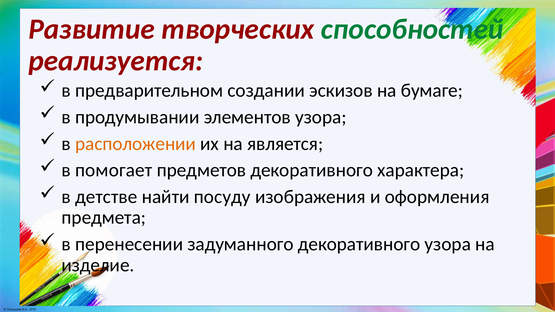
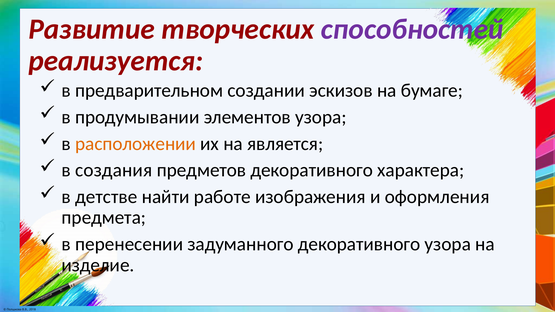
способностей colour: green -> purple (412, 29)
помогает: помогает -> создания (114, 170)
посуду: посуду -> работе (222, 197)
